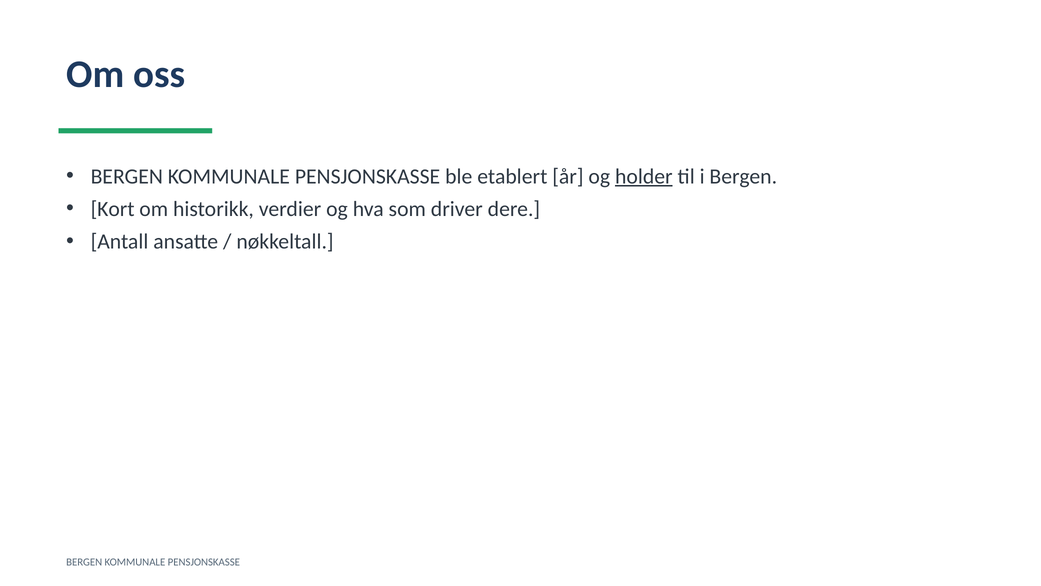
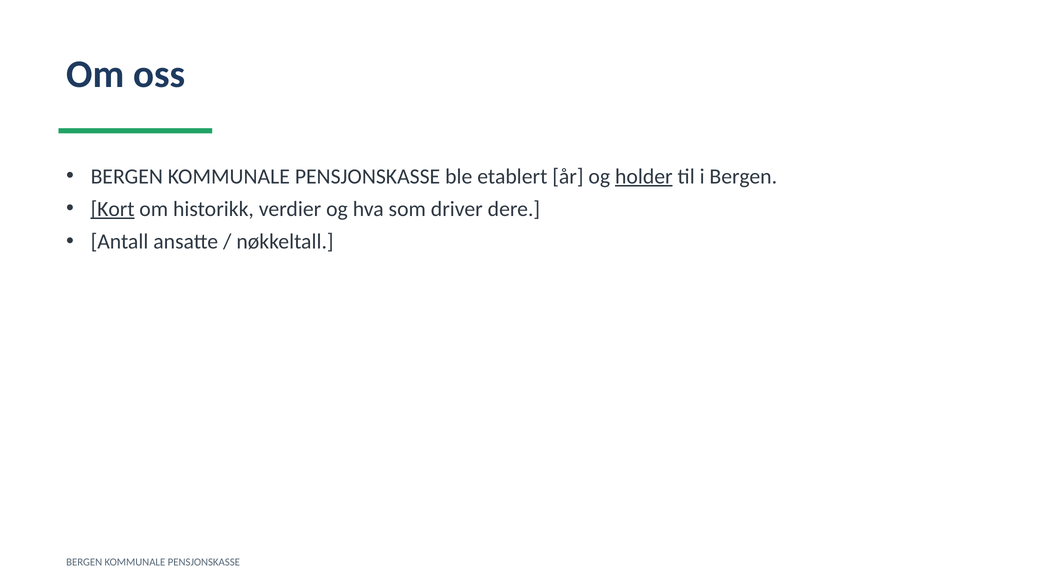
Kort underline: none -> present (113, 209)
